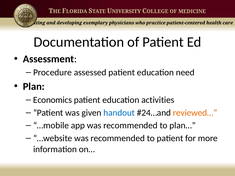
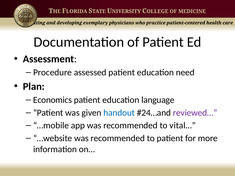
activities: activities -> language (158, 100)
reviewed… colour: orange -> purple (195, 113)
plan…: plan… -> vital… (183, 126)
